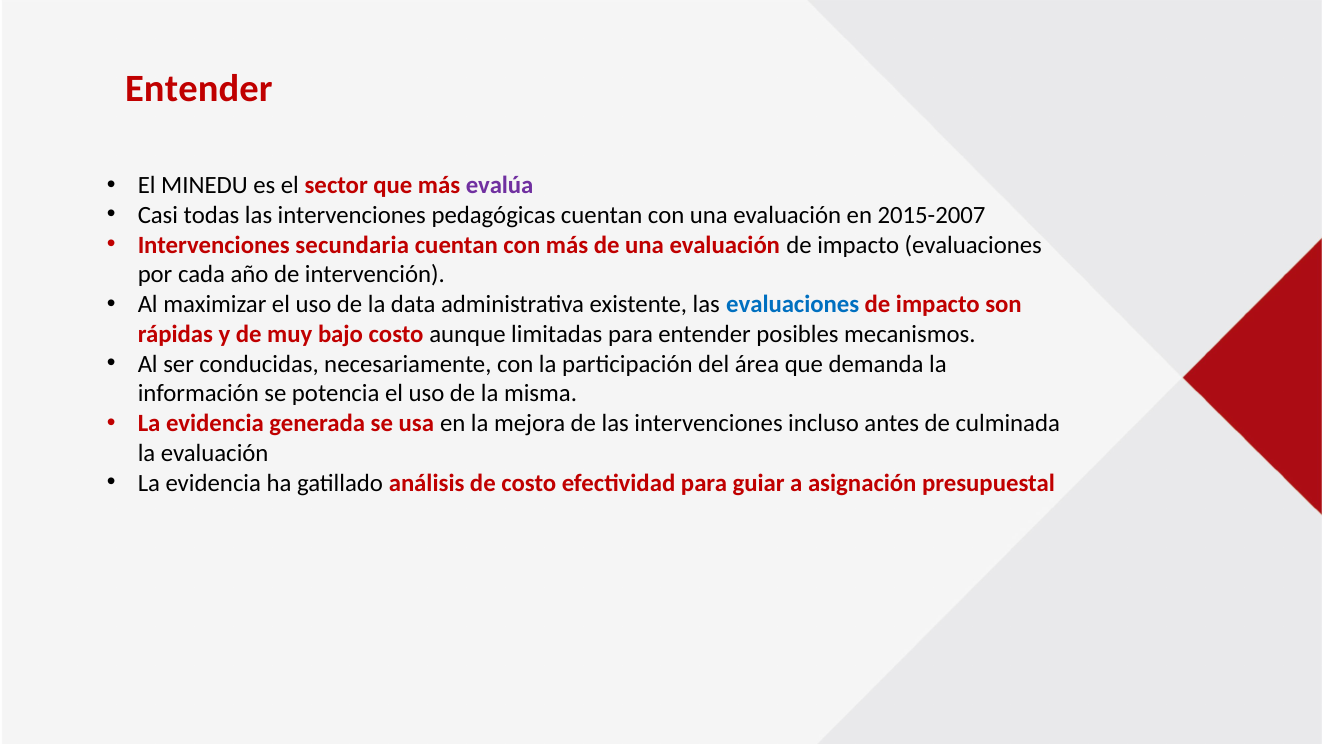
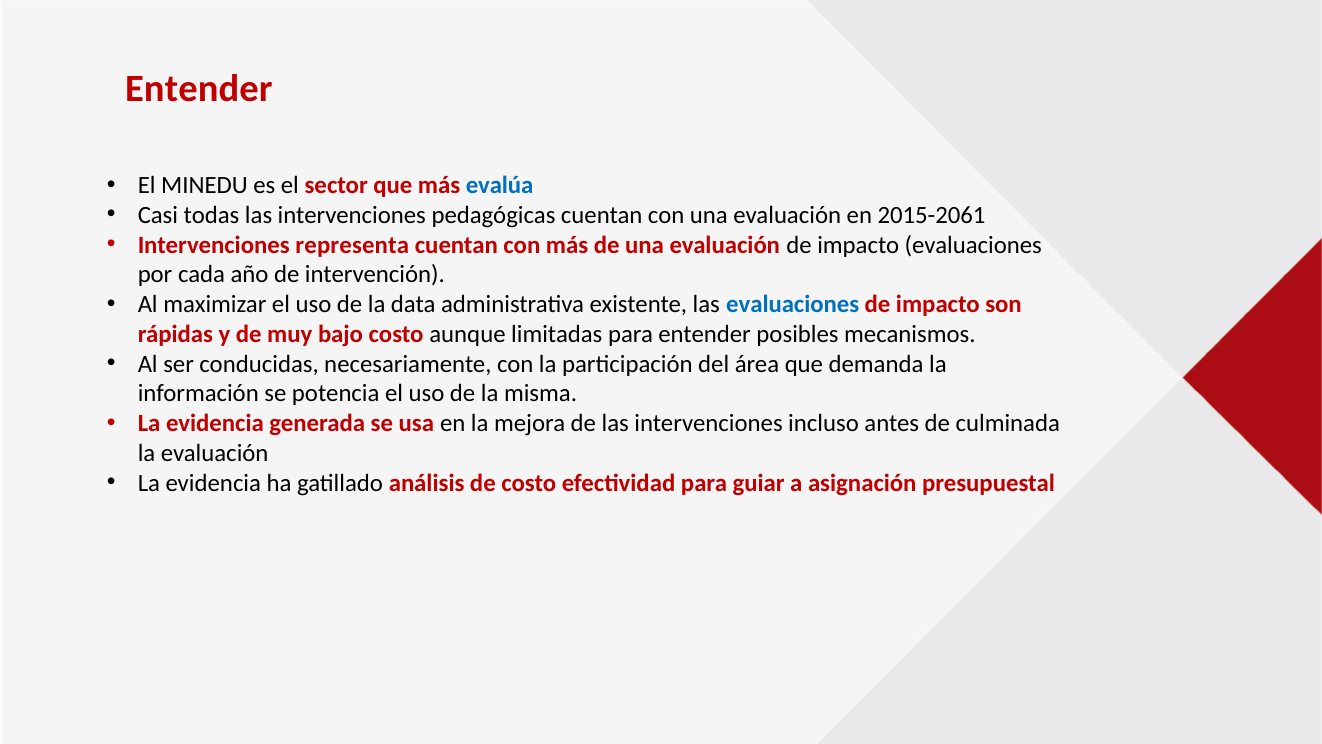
evalúa colour: purple -> blue (500, 185)
2015-2007: 2015-2007 -> 2015-2061 (932, 215)
secundaria: secundaria -> representa (352, 245)
